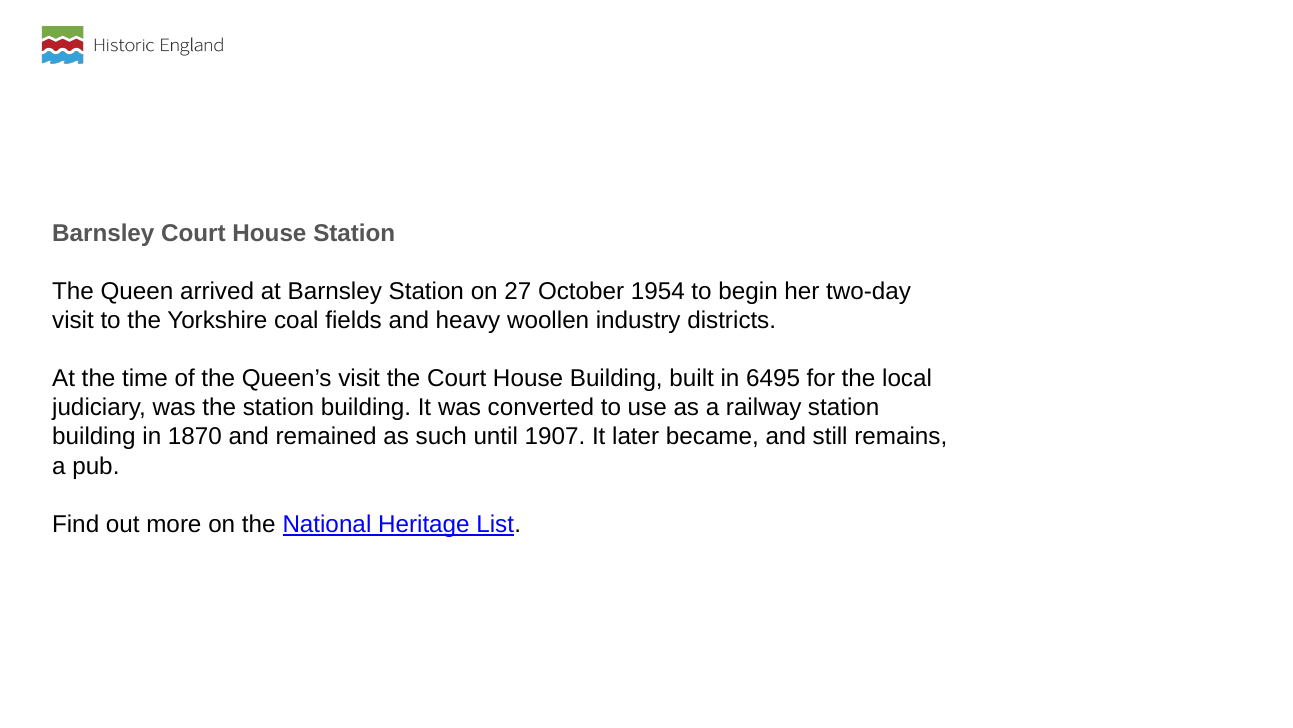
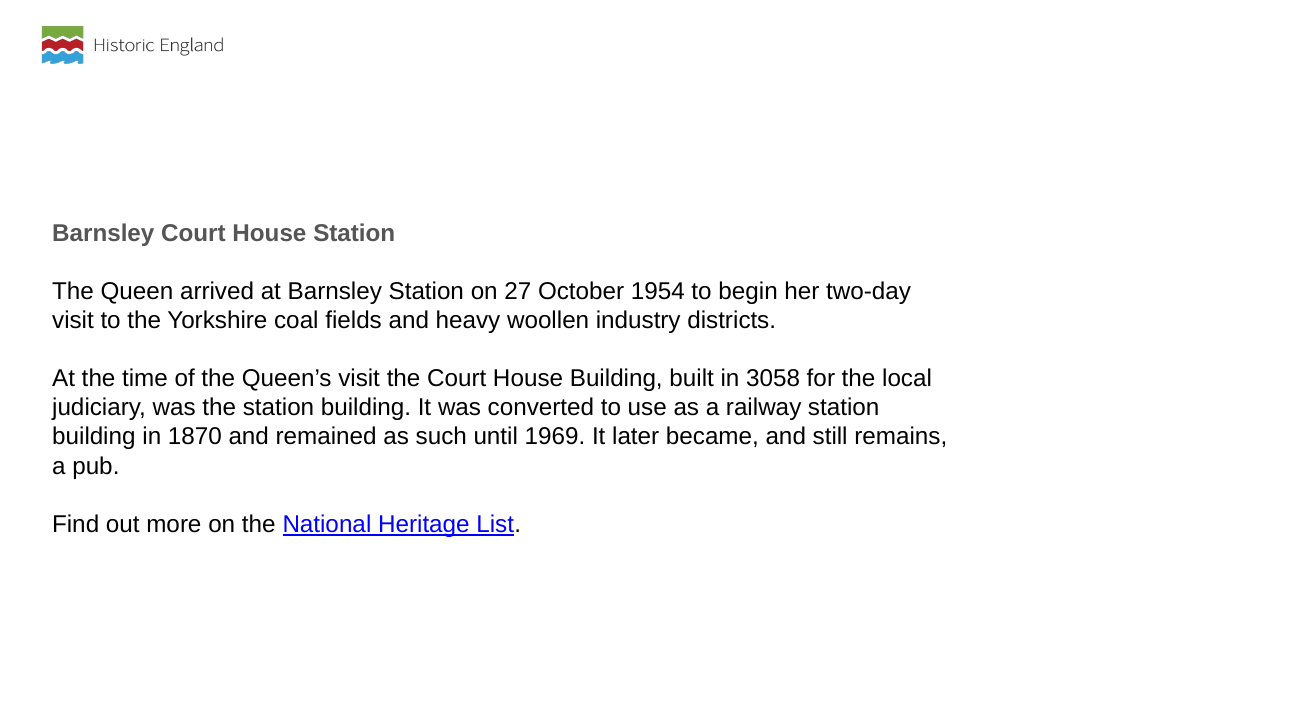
6495: 6495 -> 3058 (773, 378)
1907: 1907 -> 1969 (555, 437)
